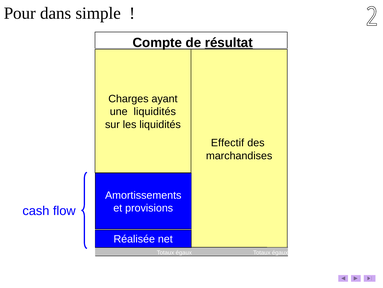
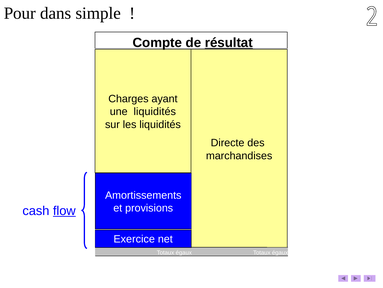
Effectif: Effectif -> Directe (228, 143)
flow underline: none -> present (64, 210)
Réalisée: Réalisée -> Exercice (134, 238)
